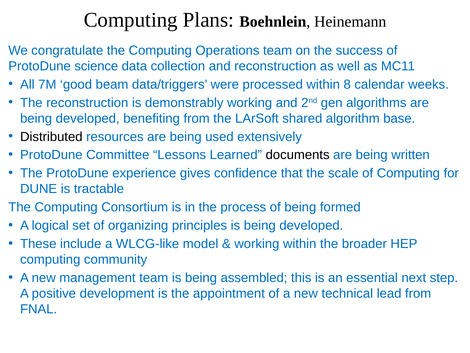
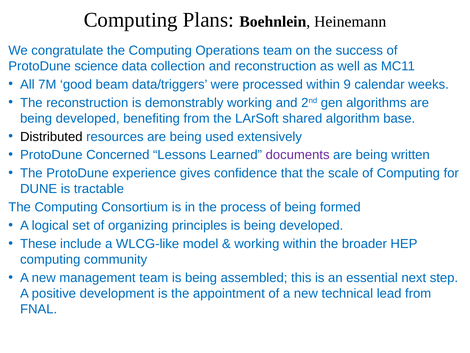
8: 8 -> 9 (347, 84)
Committee: Committee -> Concerned (118, 155)
documents colour: black -> purple (298, 155)
